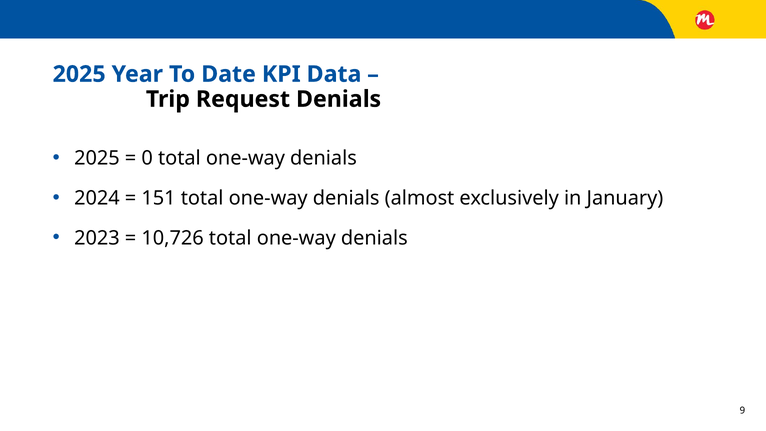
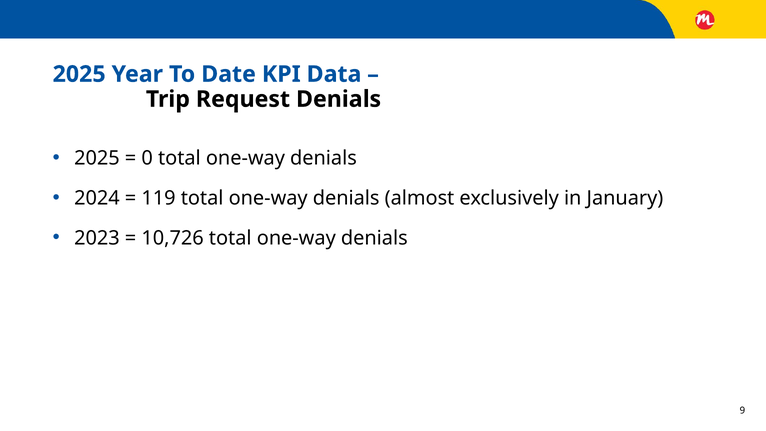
151: 151 -> 119 (159, 198)
